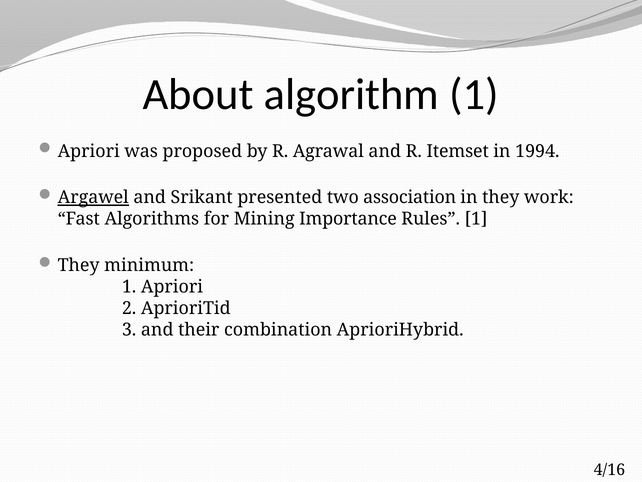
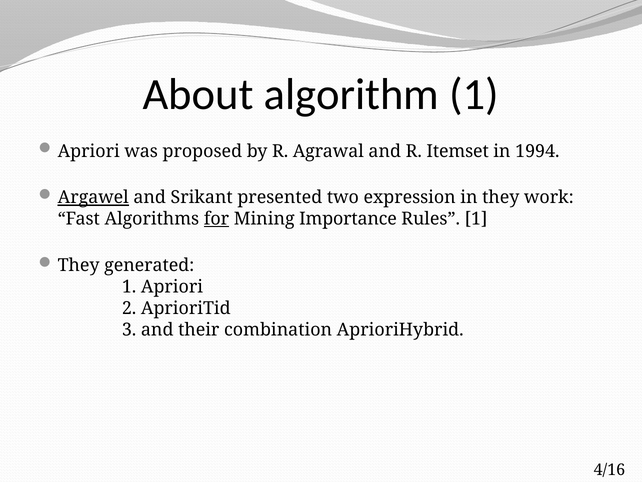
association: association -> expression (410, 197)
for underline: none -> present (216, 219)
minimum: minimum -> generated (149, 265)
